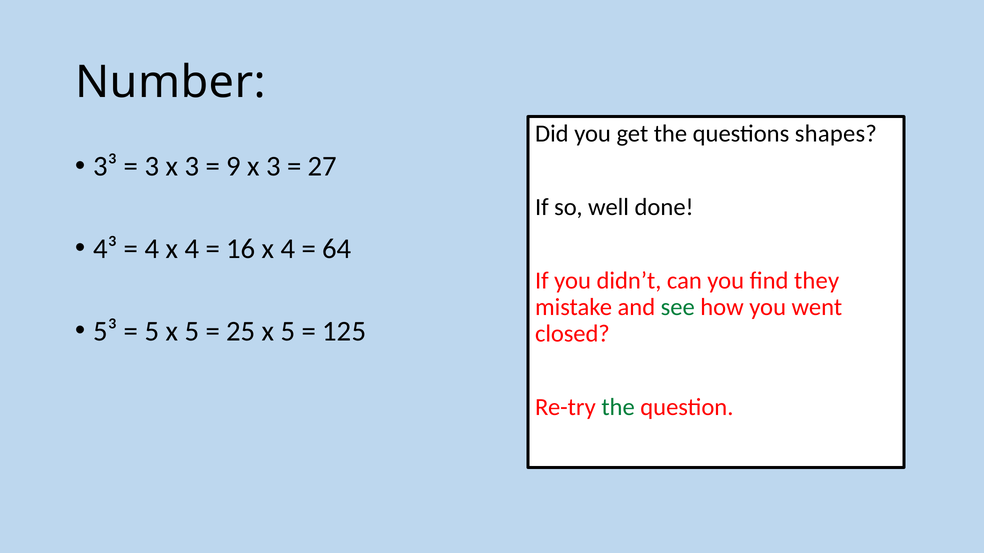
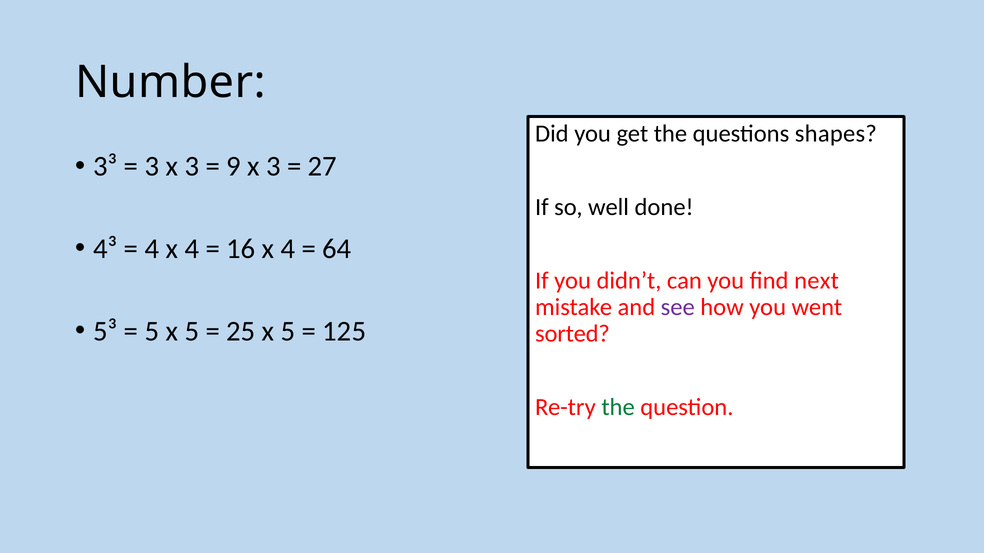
they: they -> next (817, 281)
see colour: green -> purple (678, 307)
closed: closed -> sorted (572, 334)
